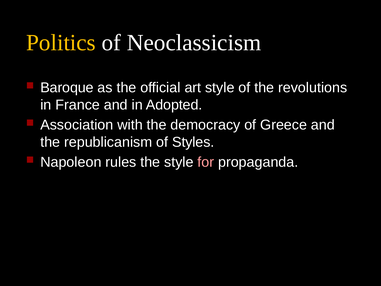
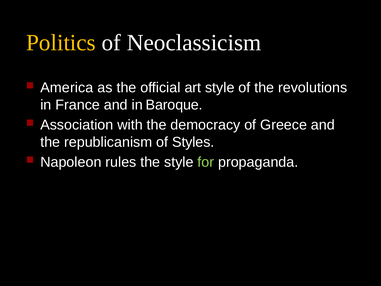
Baroque: Baroque -> America (67, 88)
Adopted: Adopted -> Baroque (174, 105)
for colour: pink -> light green (206, 162)
